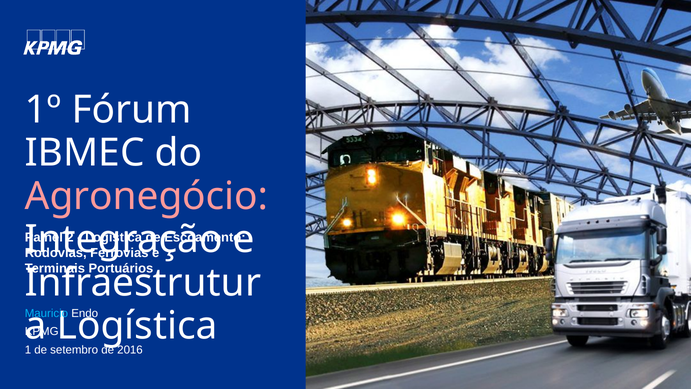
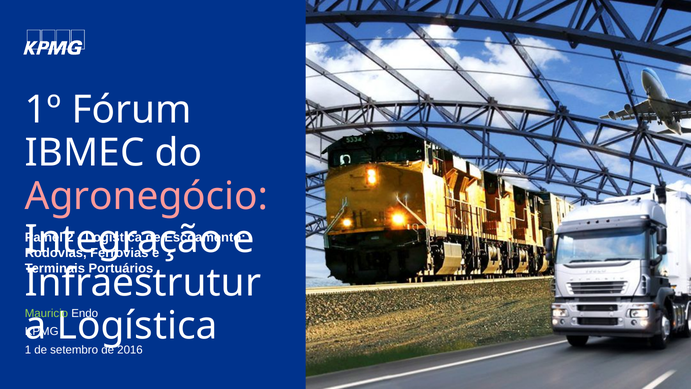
Mauricio colour: light blue -> light green (46, 313)
